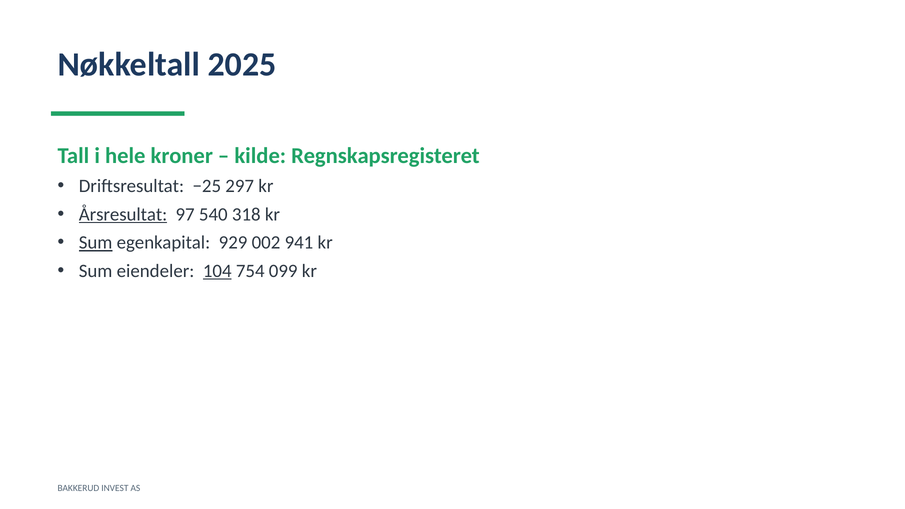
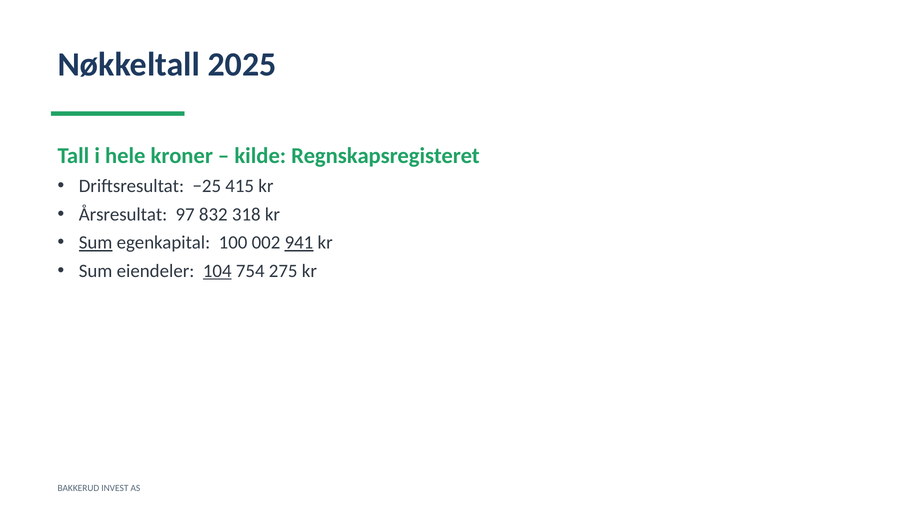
297: 297 -> 415 (240, 186)
Årsresultat underline: present -> none (123, 214)
540: 540 -> 832 (213, 214)
929: 929 -> 100 (233, 243)
941 underline: none -> present (299, 243)
099: 099 -> 275 (283, 271)
